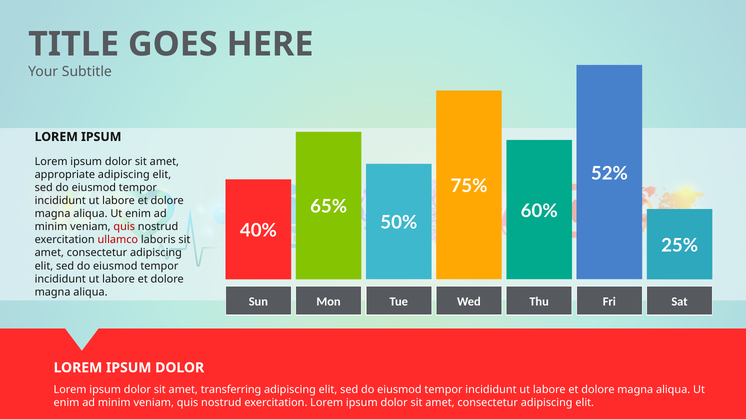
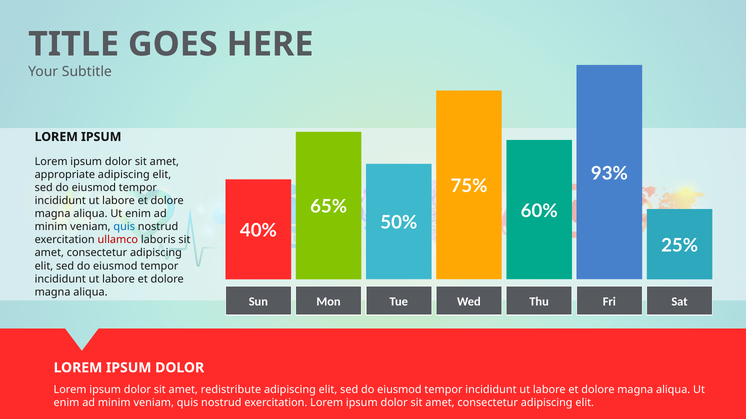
52%: 52% -> 93% (609, 174)
quis colour: red -> blue (124, 227)
transferring: transferring -> redistribute (231, 390)
